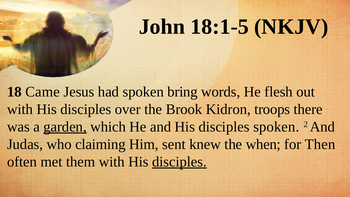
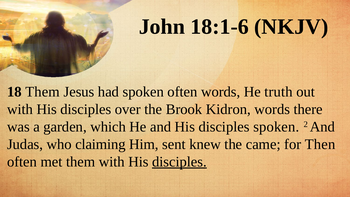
18:1-5: 18:1-5 -> 18:1-6 (220, 27)
18 Came: Came -> Them (43, 92)
spoken bring: bring -> often (182, 92)
flesh: flesh -> truth (279, 92)
Kidron troops: troops -> words (272, 109)
garden underline: present -> none (65, 127)
when: when -> came (263, 144)
